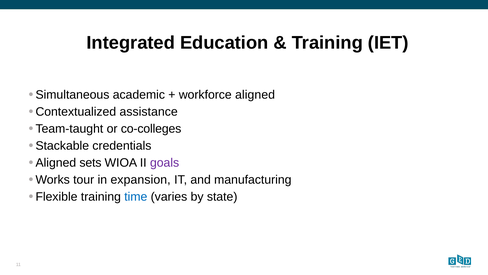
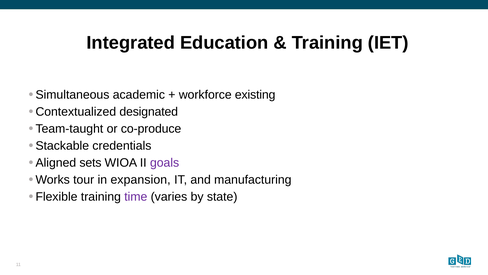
workforce aligned: aligned -> existing (255, 95)
assistance: assistance -> designated (149, 112)
co-colleges: co-colleges -> co-produce (151, 129)
time colour: blue -> purple (136, 197)
